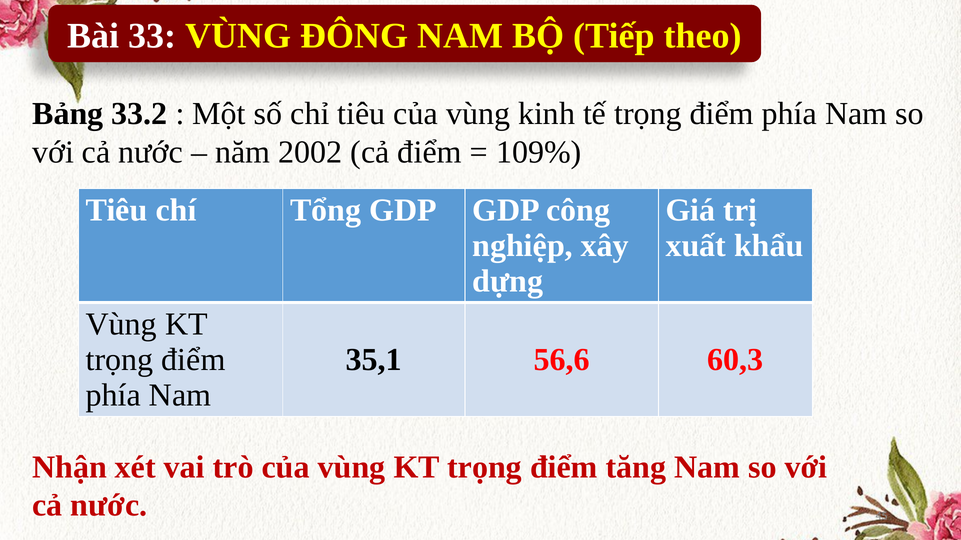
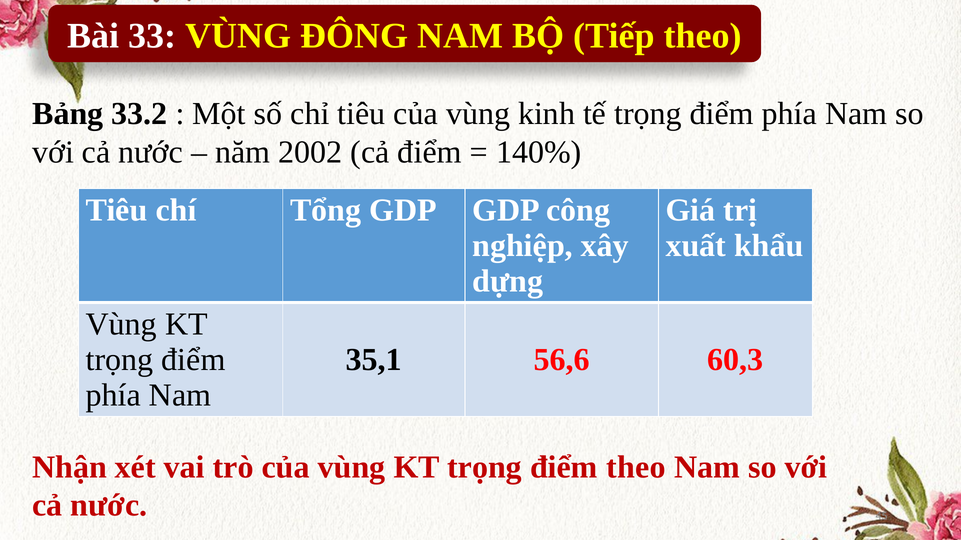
109%: 109% -> 140% (539, 152)
điểm tăng: tăng -> theo (636, 468)
